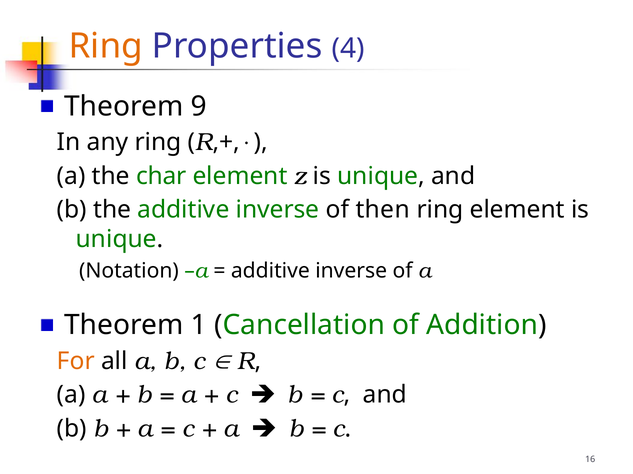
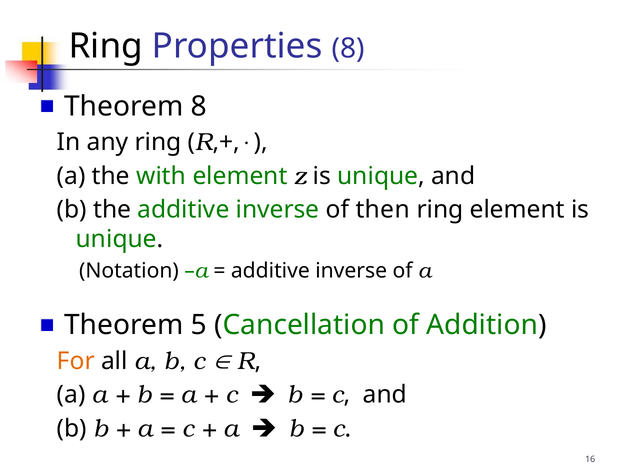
Ring colour: orange -> black (106, 46)
Properties 4: 4 -> 8 (348, 48)
Theorem 9: 9 -> 8 (199, 106)
char: char -> with (161, 176)
1: 1 -> 5 (199, 326)
